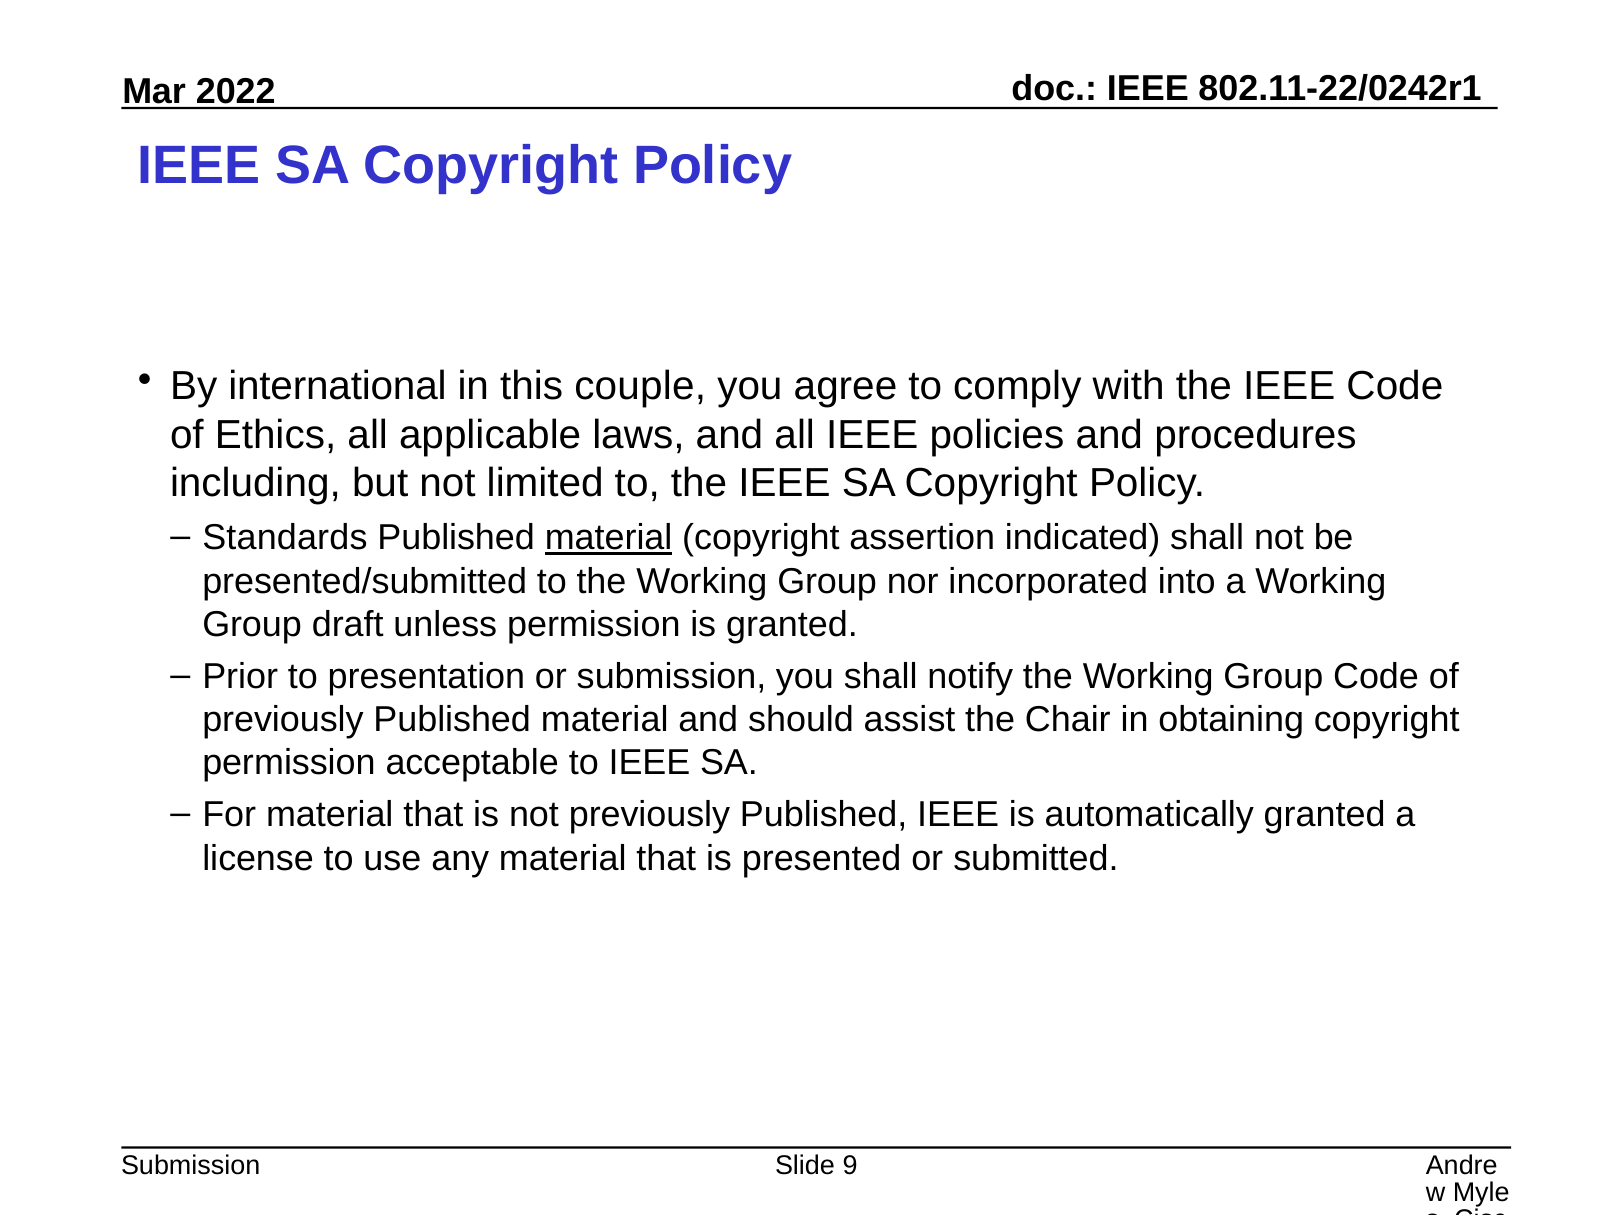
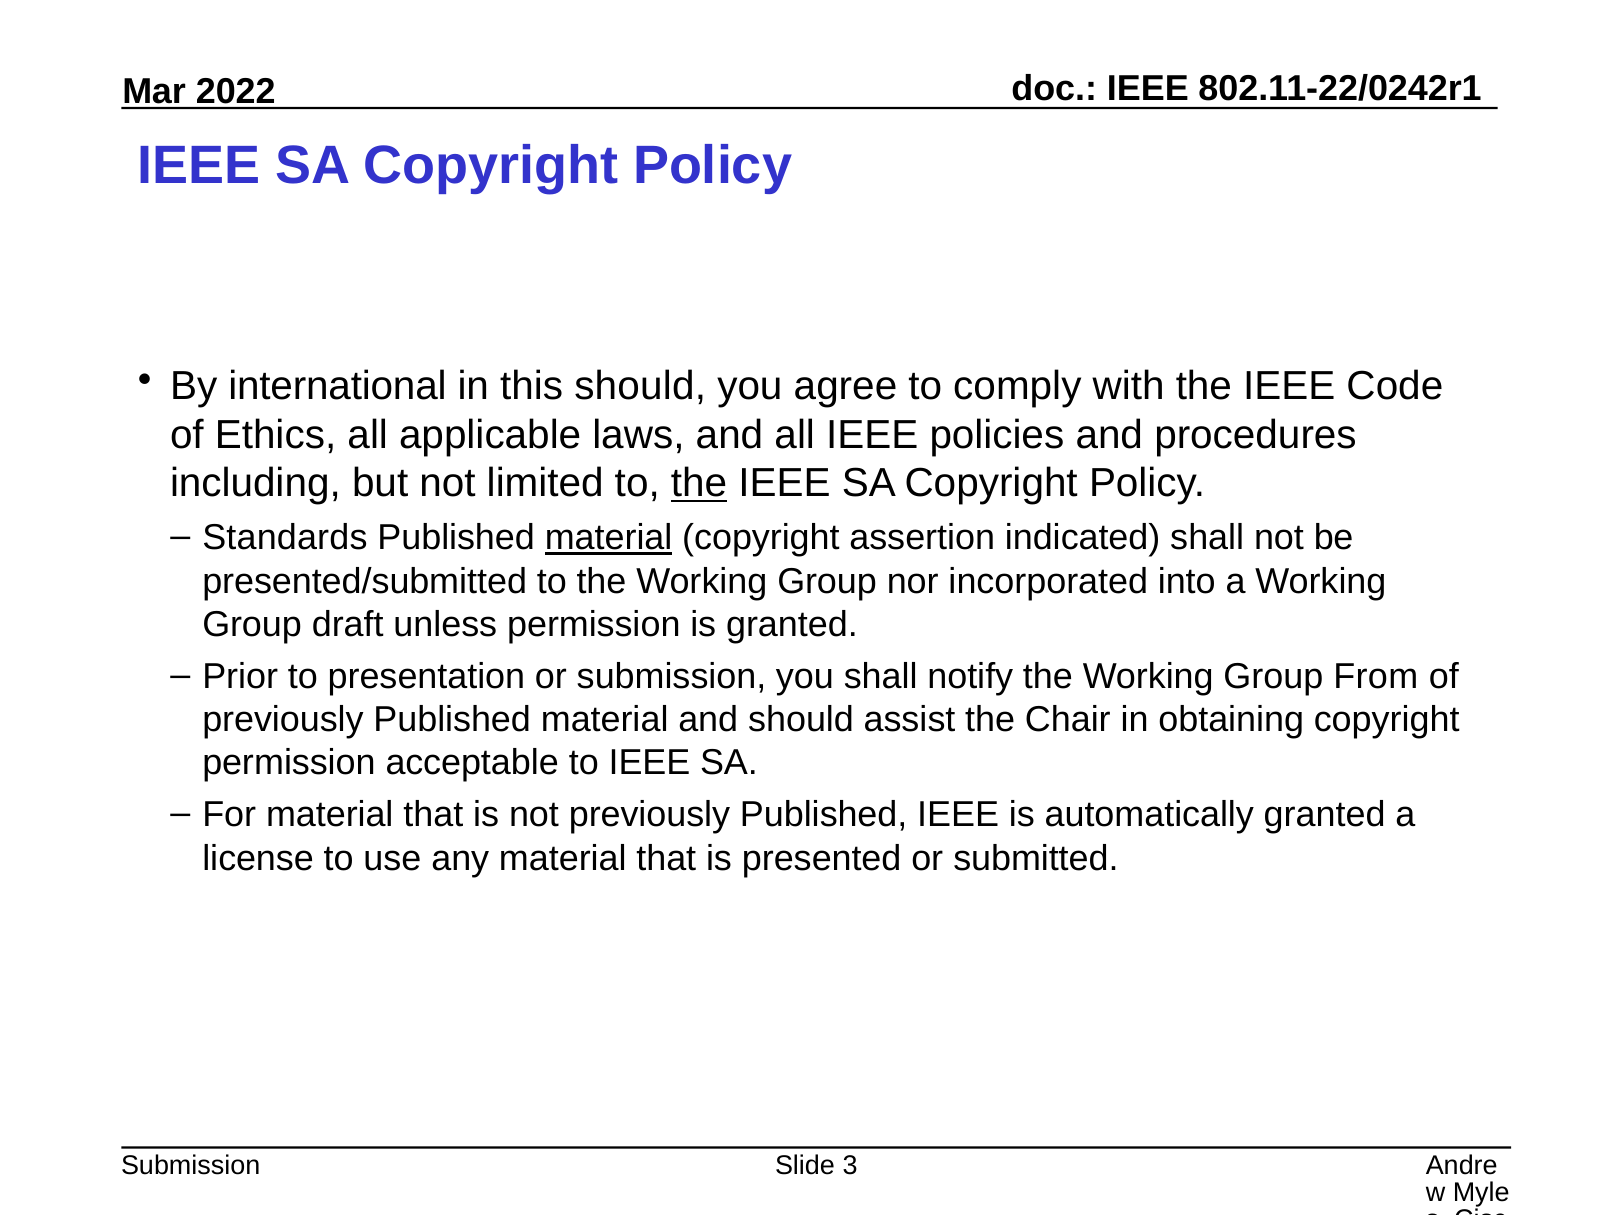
this couple: couple -> should (640, 386)
the underline: none -> present (699, 483)
Group Code: Code -> From (1376, 676)
9: 9 -> 3 (850, 1165)
